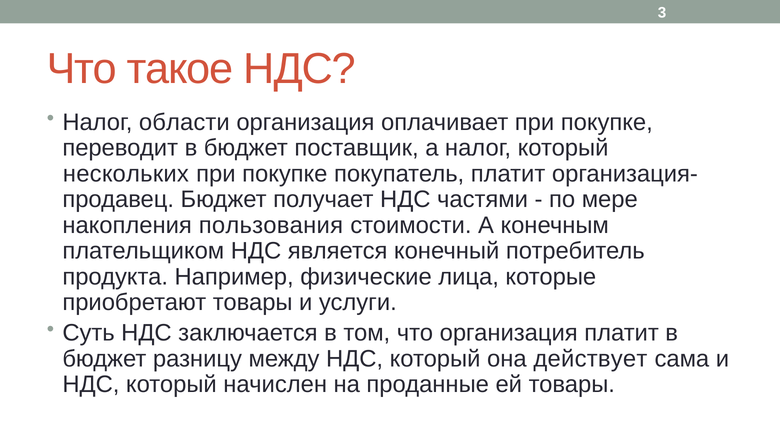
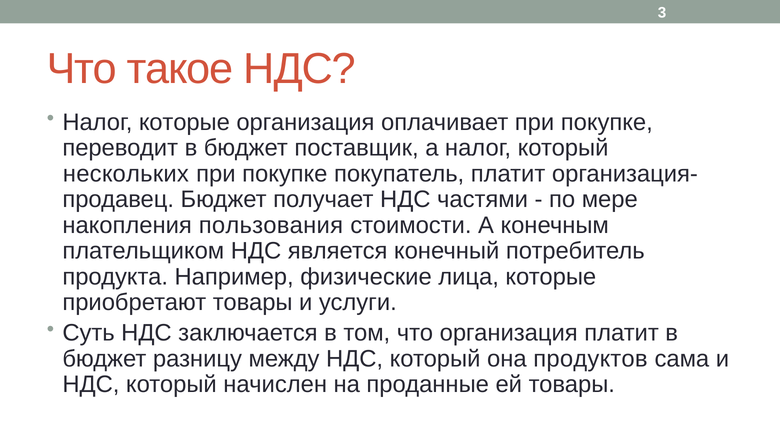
Налог области: области -> которые (184, 122)
действует: действует -> продуктов (590, 359)
